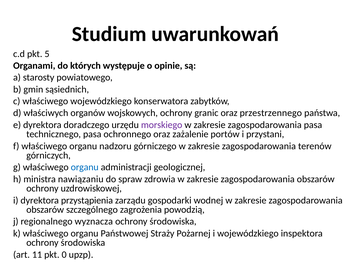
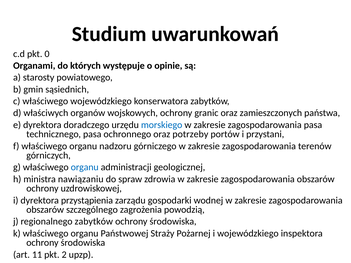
5: 5 -> 0 (47, 54)
przestrzennego: przestrzennego -> zamieszczonych (271, 113)
morskiego colour: purple -> blue (162, 125)
zażalenie: zażalenie -> potrzeby (190, 134)
regionalnego wyznacza: wyznacza -> zabytków (94, 222)
0: 0 -> 2 (64, 255)
